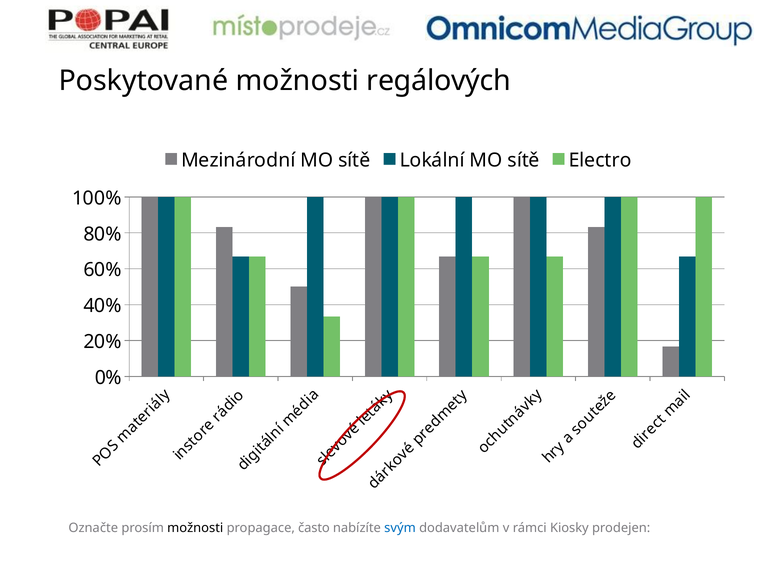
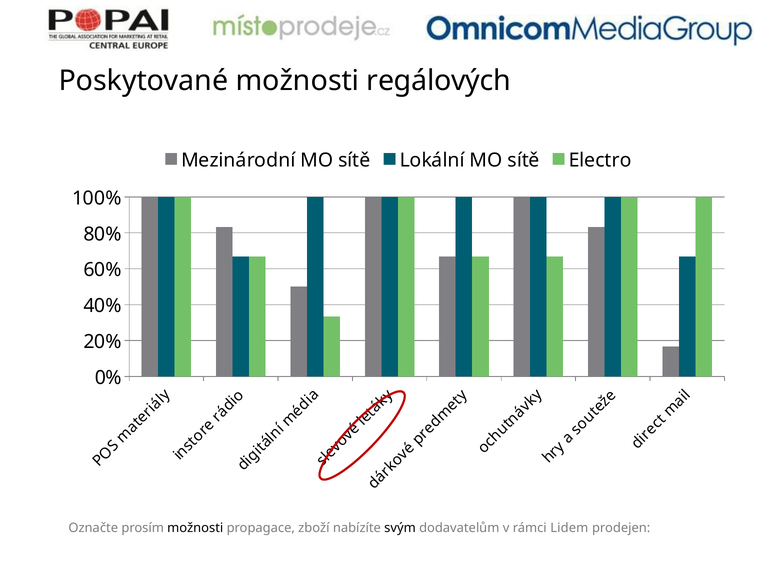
často: často -> zboží (314, 527)
svým colour: blue -> black (400, 527)
Kiosky: Kiosky -> Lidem (569, 527)
